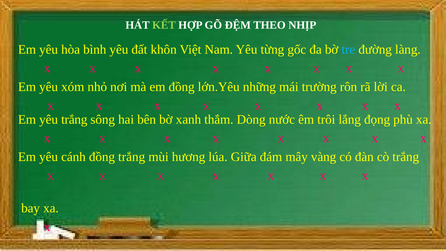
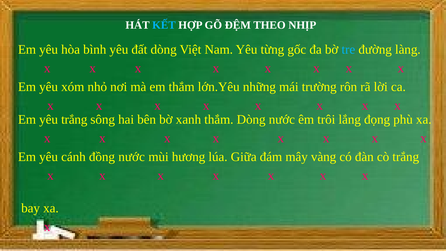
KẾT colour: light green -> light blue (164, 25)
đất khôn: khôn -> dòng (164, 49)
em đồng: đồng -> thắm (182, 87)
đồng trắng: trắng -> nước (132, 157)
